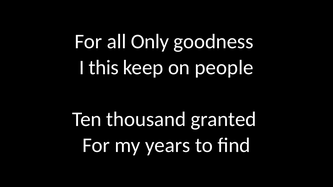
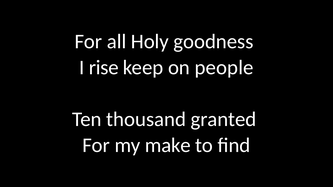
Only: Only -> Holy (150, 42)
this: this -> rise (104, 68)
years: years -> make (168, 145)
